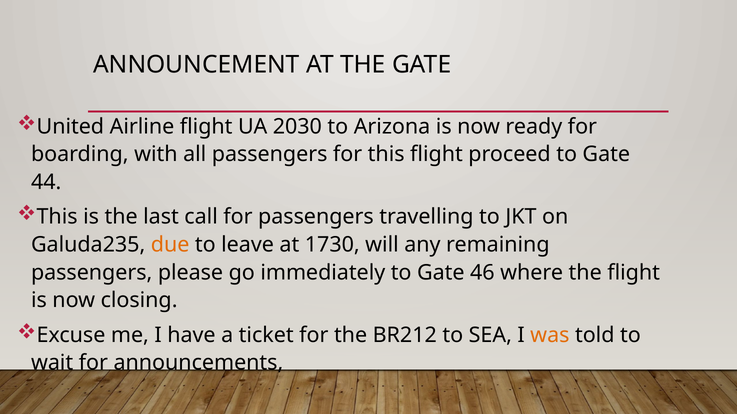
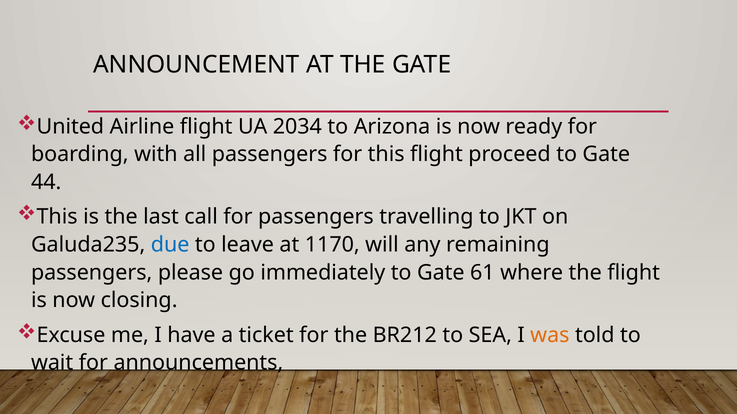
2030: 2030 -> 2034 (297, 127)
due colour: orange -> blue (170, 245)
1730: 1730 -> 1170 (332, 245)
46: 46 -> 61 (482, 273)
